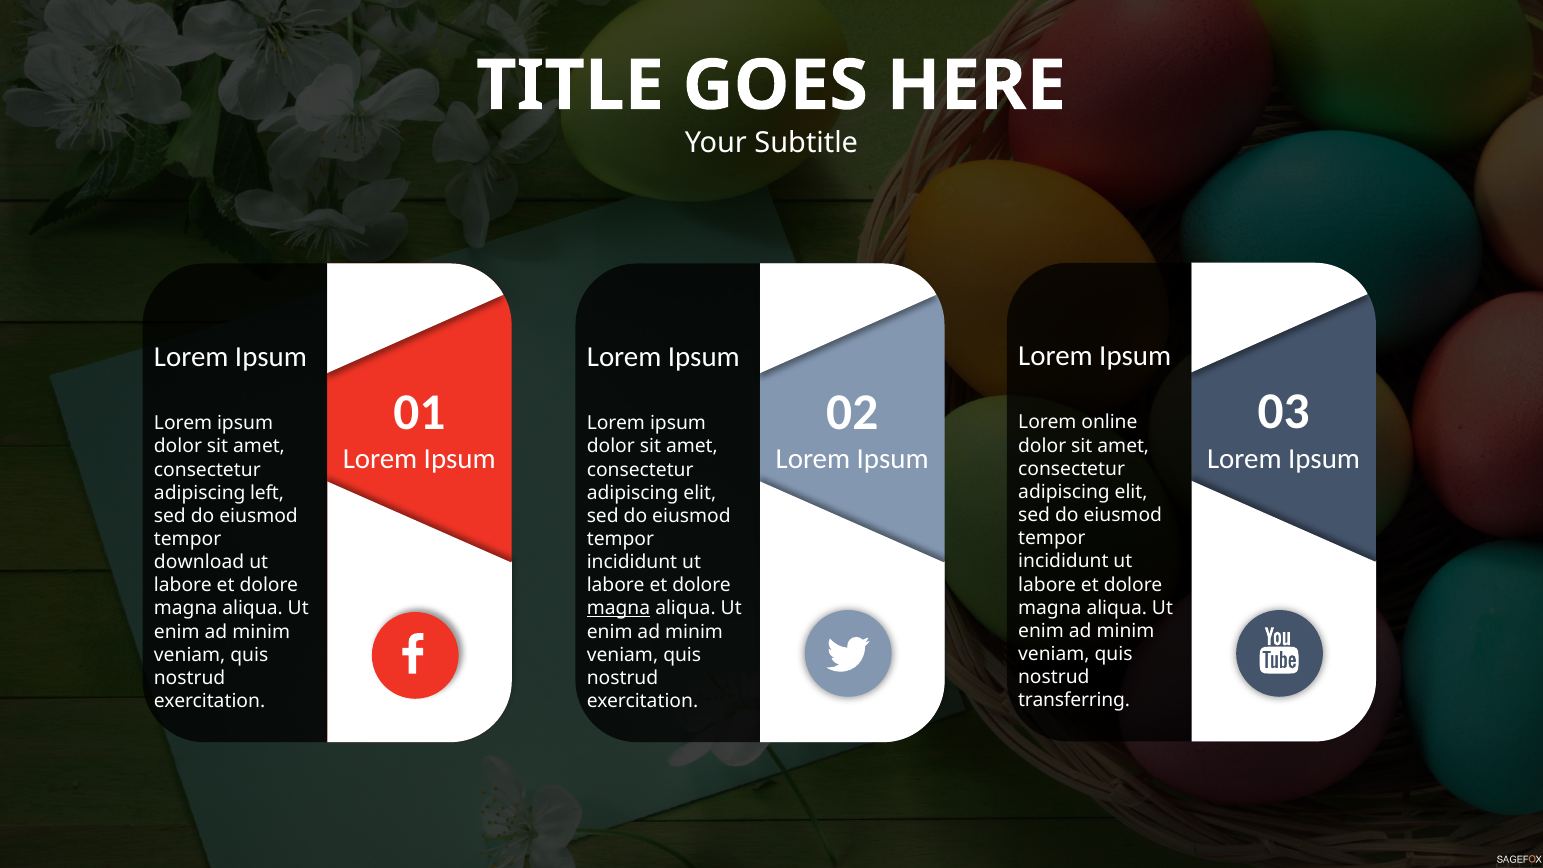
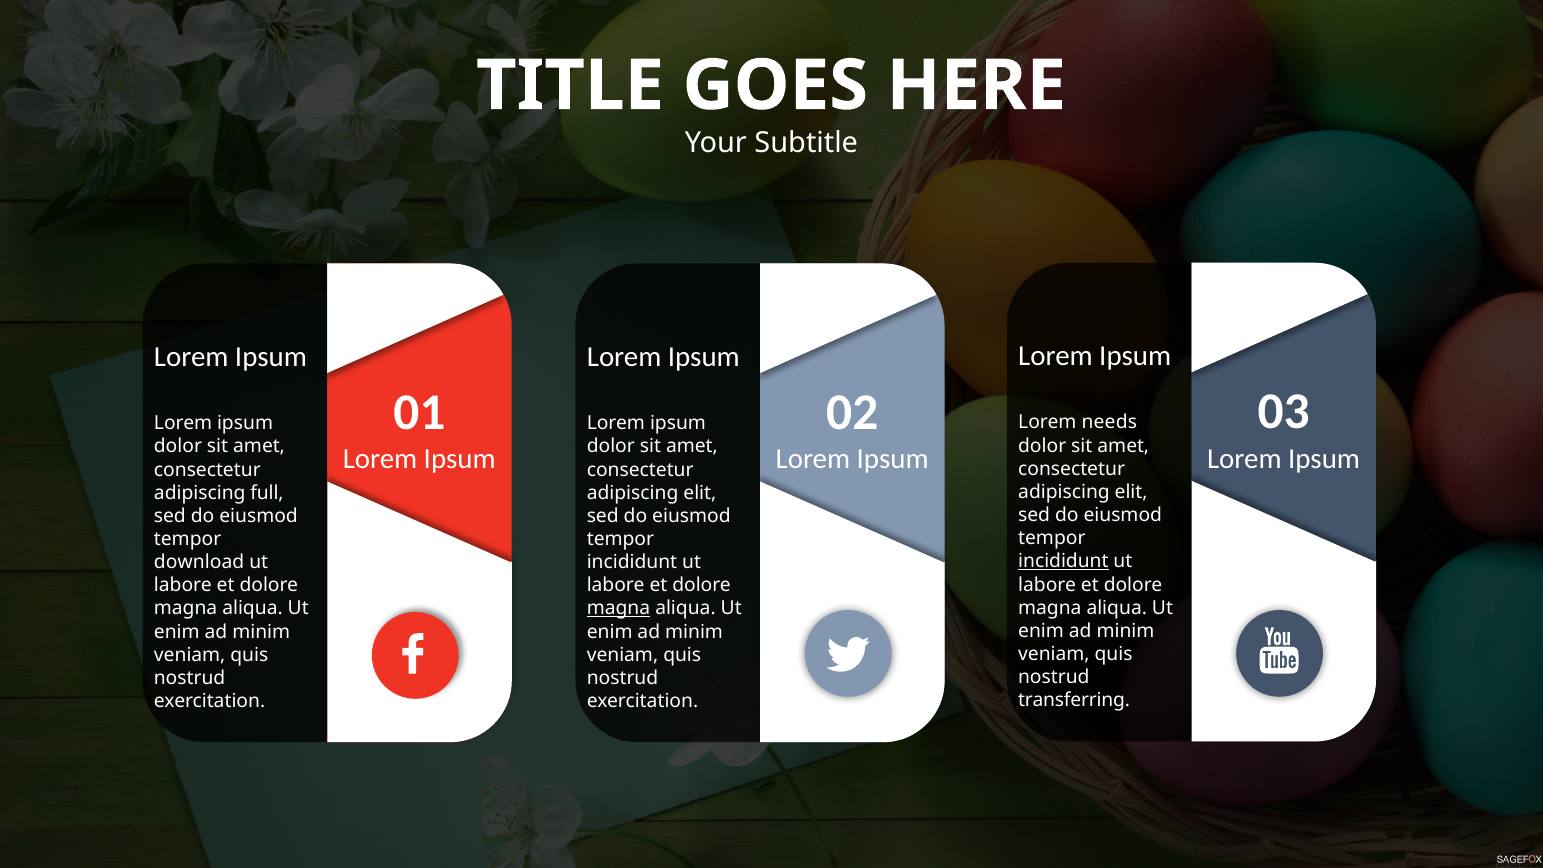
online: online -> needs (1109, 423)
left: left -> full (267, 493)
incididunt underline: none -> present (1063, 561)
